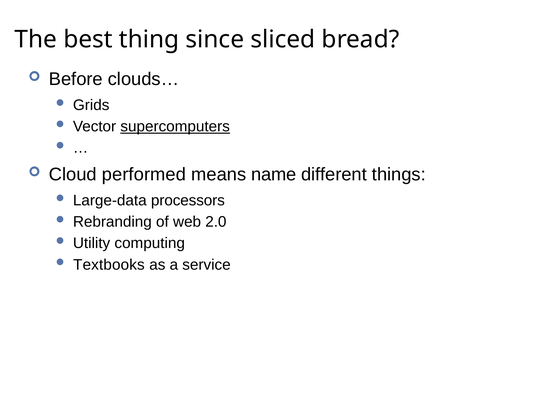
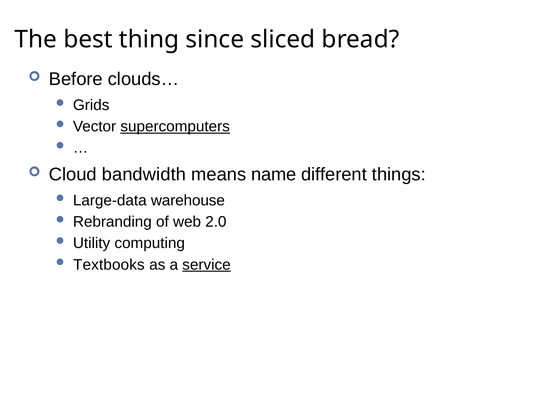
performed: performed -> bandwidth (144, 174)
processors: processors -> warehouse (188, 200)
service underline: none -> present (207, 264)
